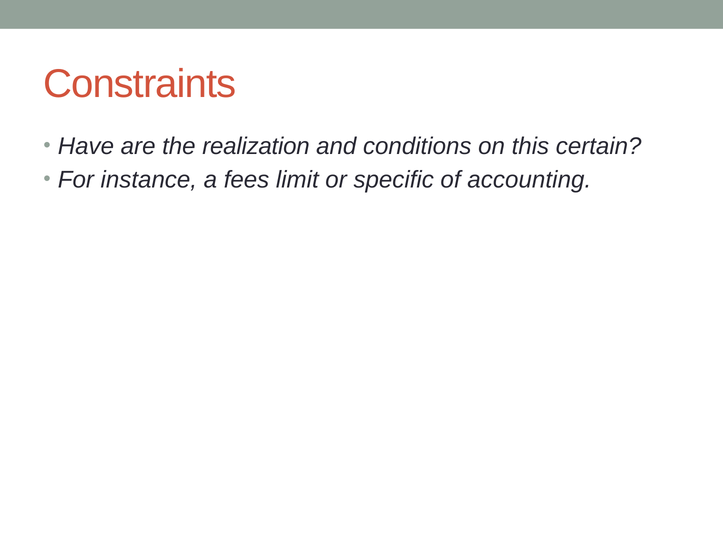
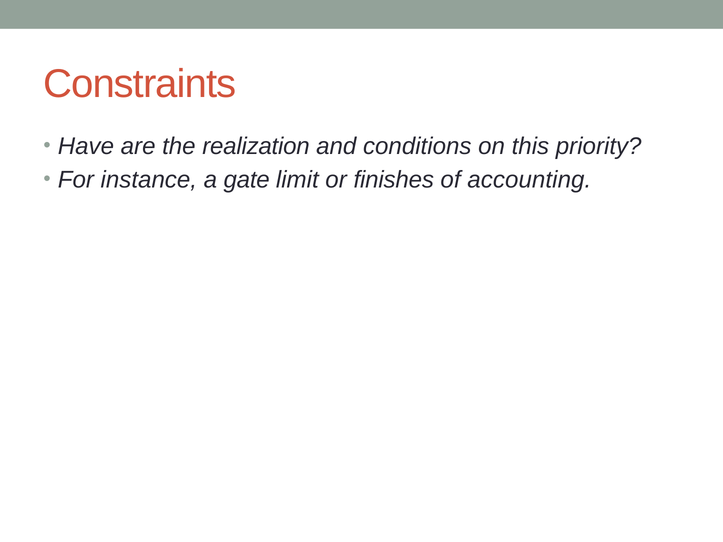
certain: certain -> priority (599, 146)
fees: fees -> gate (247, 180)
specific: specific -> finishes (394, 180)
